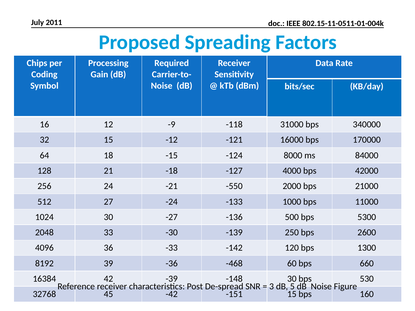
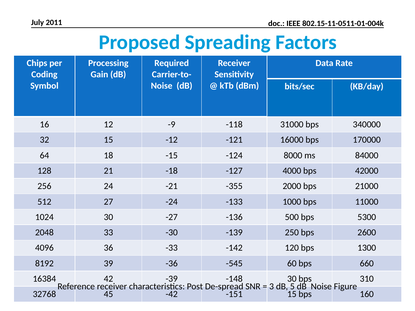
-550: -550 -> -355 (234, 186)
-468: -468 -> -545 (234, 264)
530: 530 -> 310 (367, 279)
